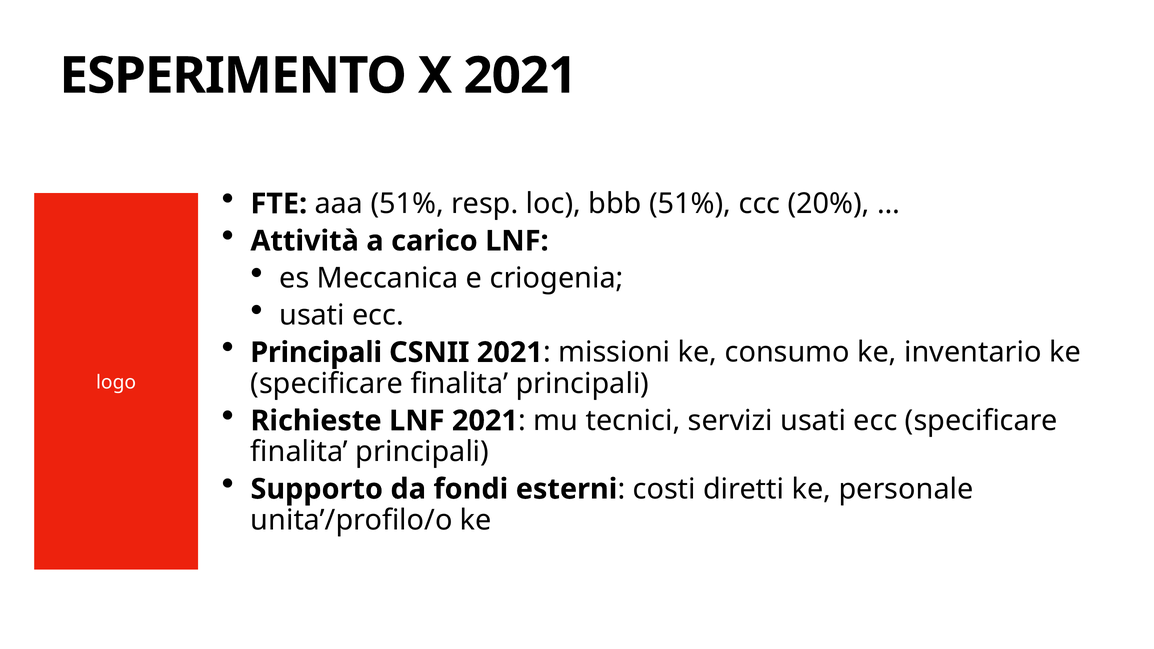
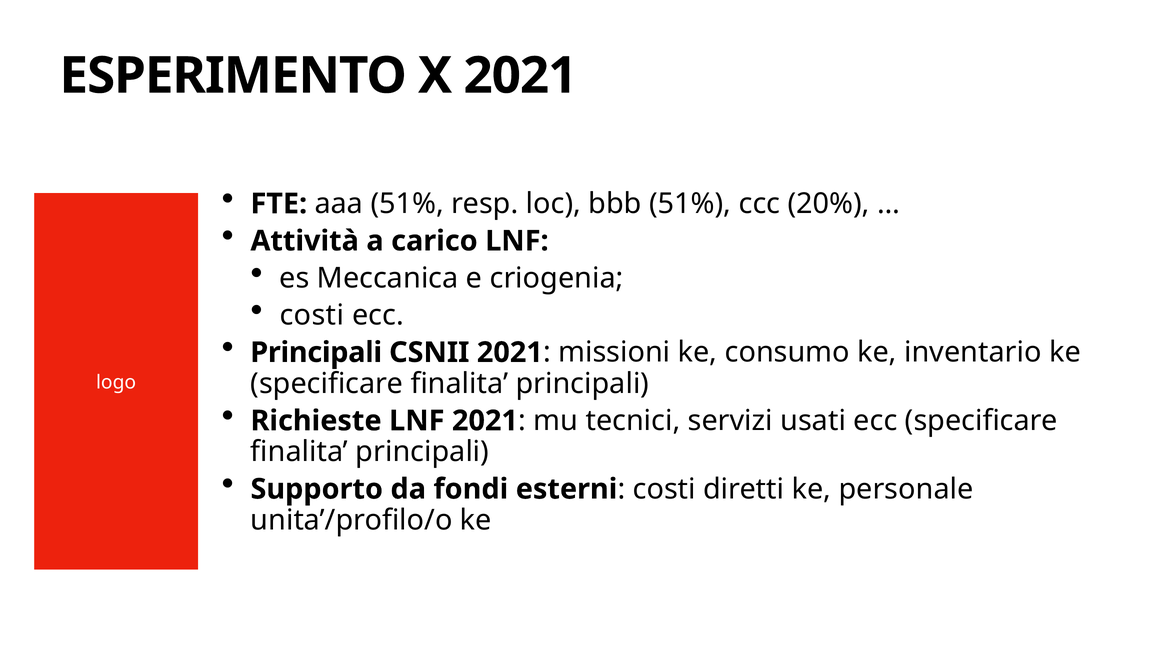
usati: usati -> costi (312, 315)
